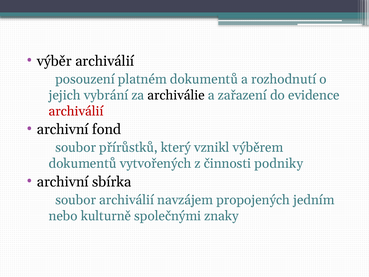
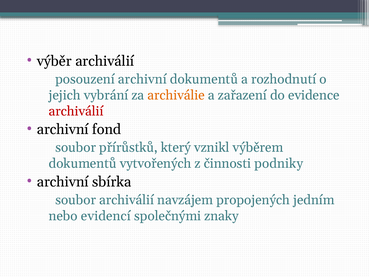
posouzení platném: platném -> archivní (142, 79)
archiválie colour: black -> orange (176, 95)
kulturně: kulturně -> evidencí (106, 216)
